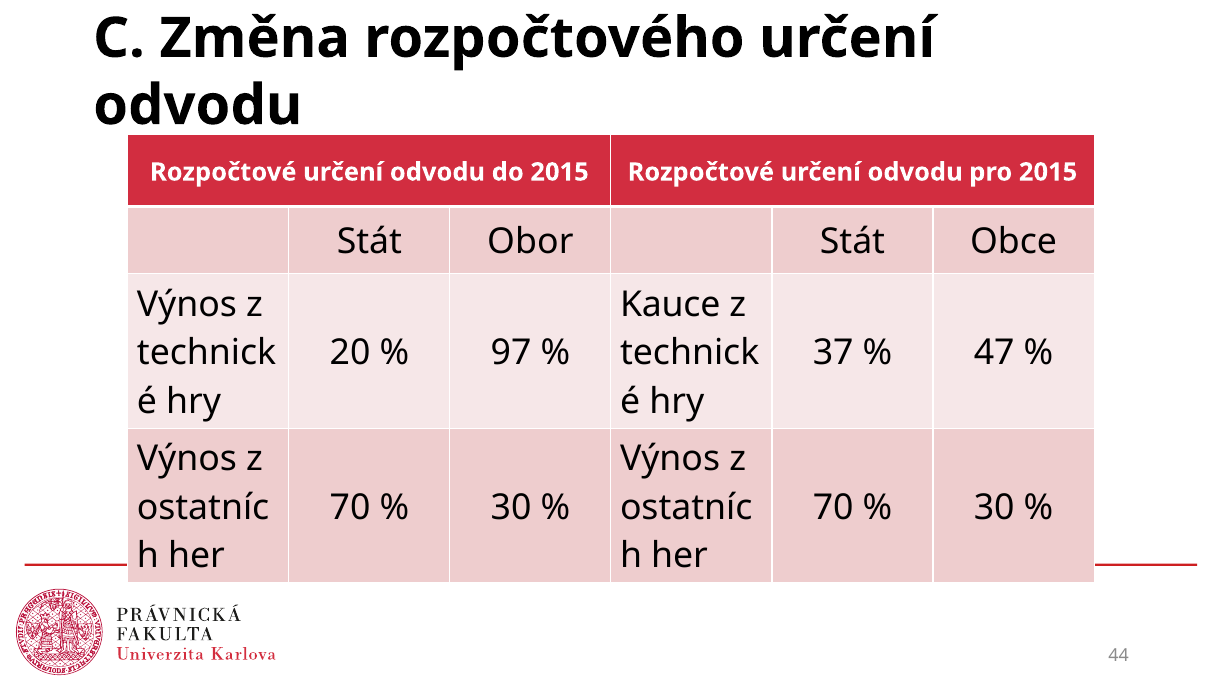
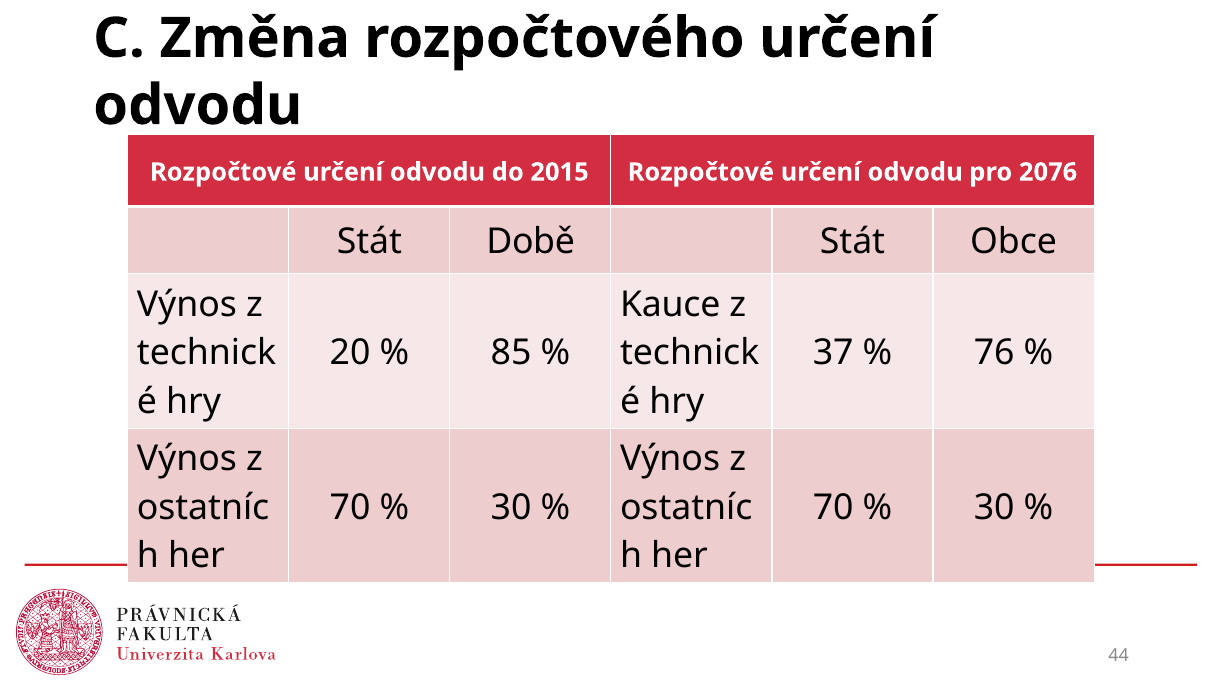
pro 2015: 2015 -> 2076 (1048, 172)
Obor: Obor -> Době (531, 242)
97: 97 -> 85 (511, 353)
47: 47 -> 76 (994, 353)
